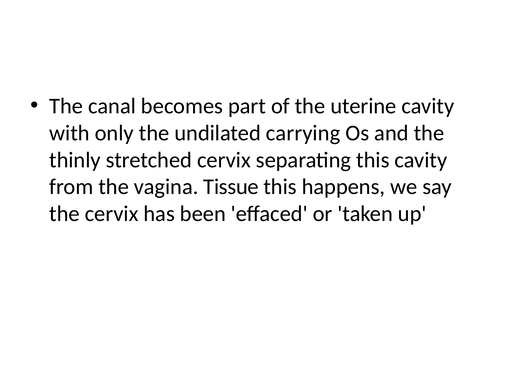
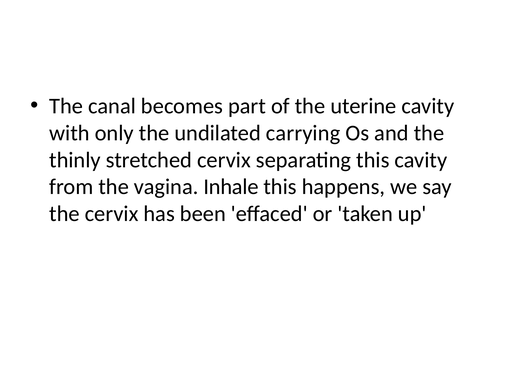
Tissue: Tissue -> Inhale (231, 187)
